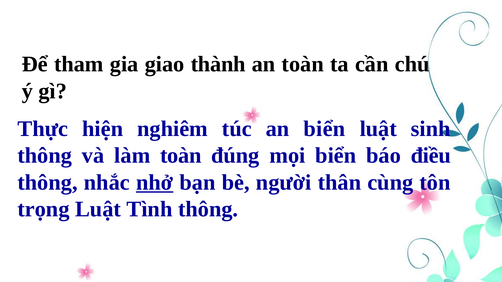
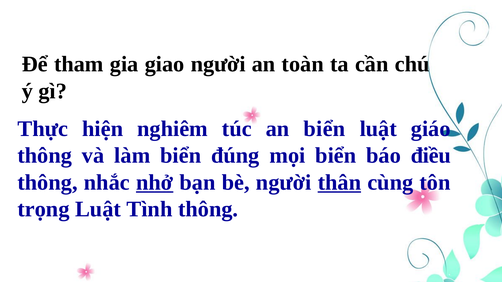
giao thành: thành -> người (218, 64)
sinh: sinh -> giáo (431, 129)
làm toàn: toàn -> biển (181, 156)
thân underline: none -> present (339, 183)
